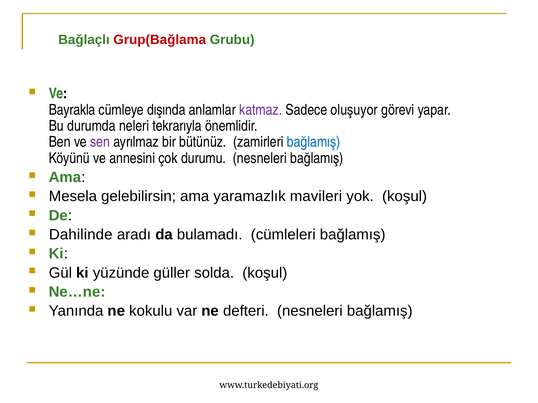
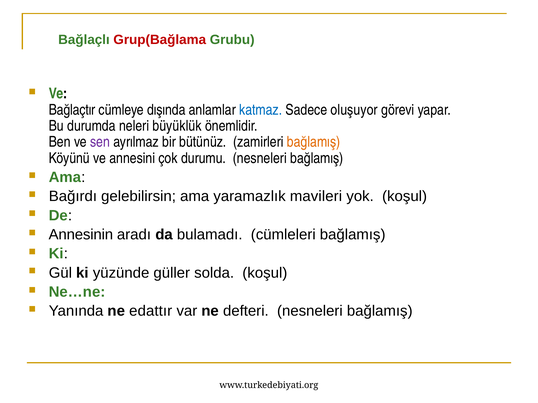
Bayrakla: Bayrakla -> Bağlaçtır (72, 110)
katmaz colour: purple -> blue (261, 110)
tekrarıyla: tekrarıyla -> büyüklük (177, 126)
bağlamış colour: blue -> orange (314, 142)
Mesela: Mesela -> Bağırdı (73, 197)
Dahilinde: Dahilinde -> Annesinin (81, 235)
kokulu: kokulu -> edattır (151, 311)
